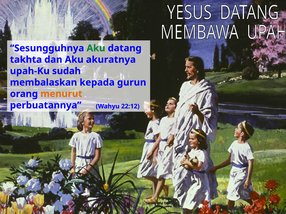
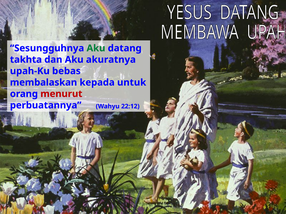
sudah: sudah -> bebas (66, 71)
gurun: gurun -> untuk (132, 83)
menurut colour: orange -> red (61, 94)
